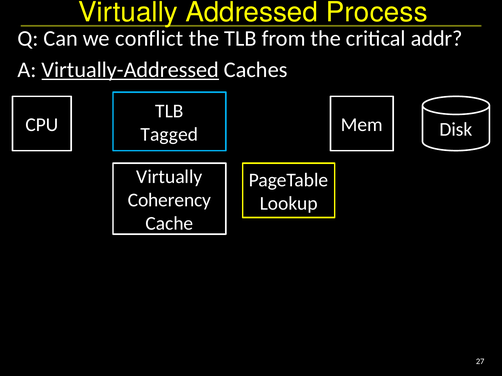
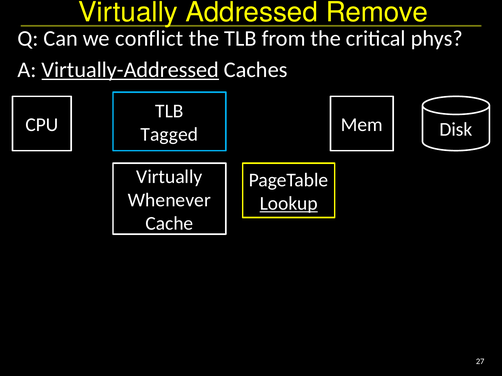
Process: Process -> Remove (377, 12)
addr: addr -> phys (437, 39)
Coherency: Coherency -> Whenever (169, 200)
Lookup underline: none -> present (289, 204)
